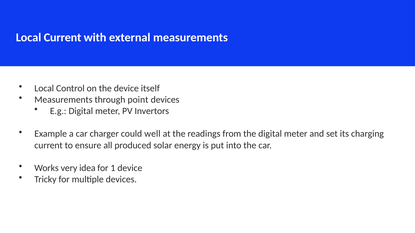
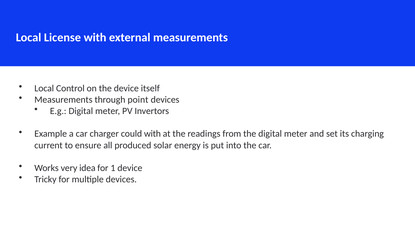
Local Current: Current -> License (62, 37)
could well: well -> with (152, 134)
